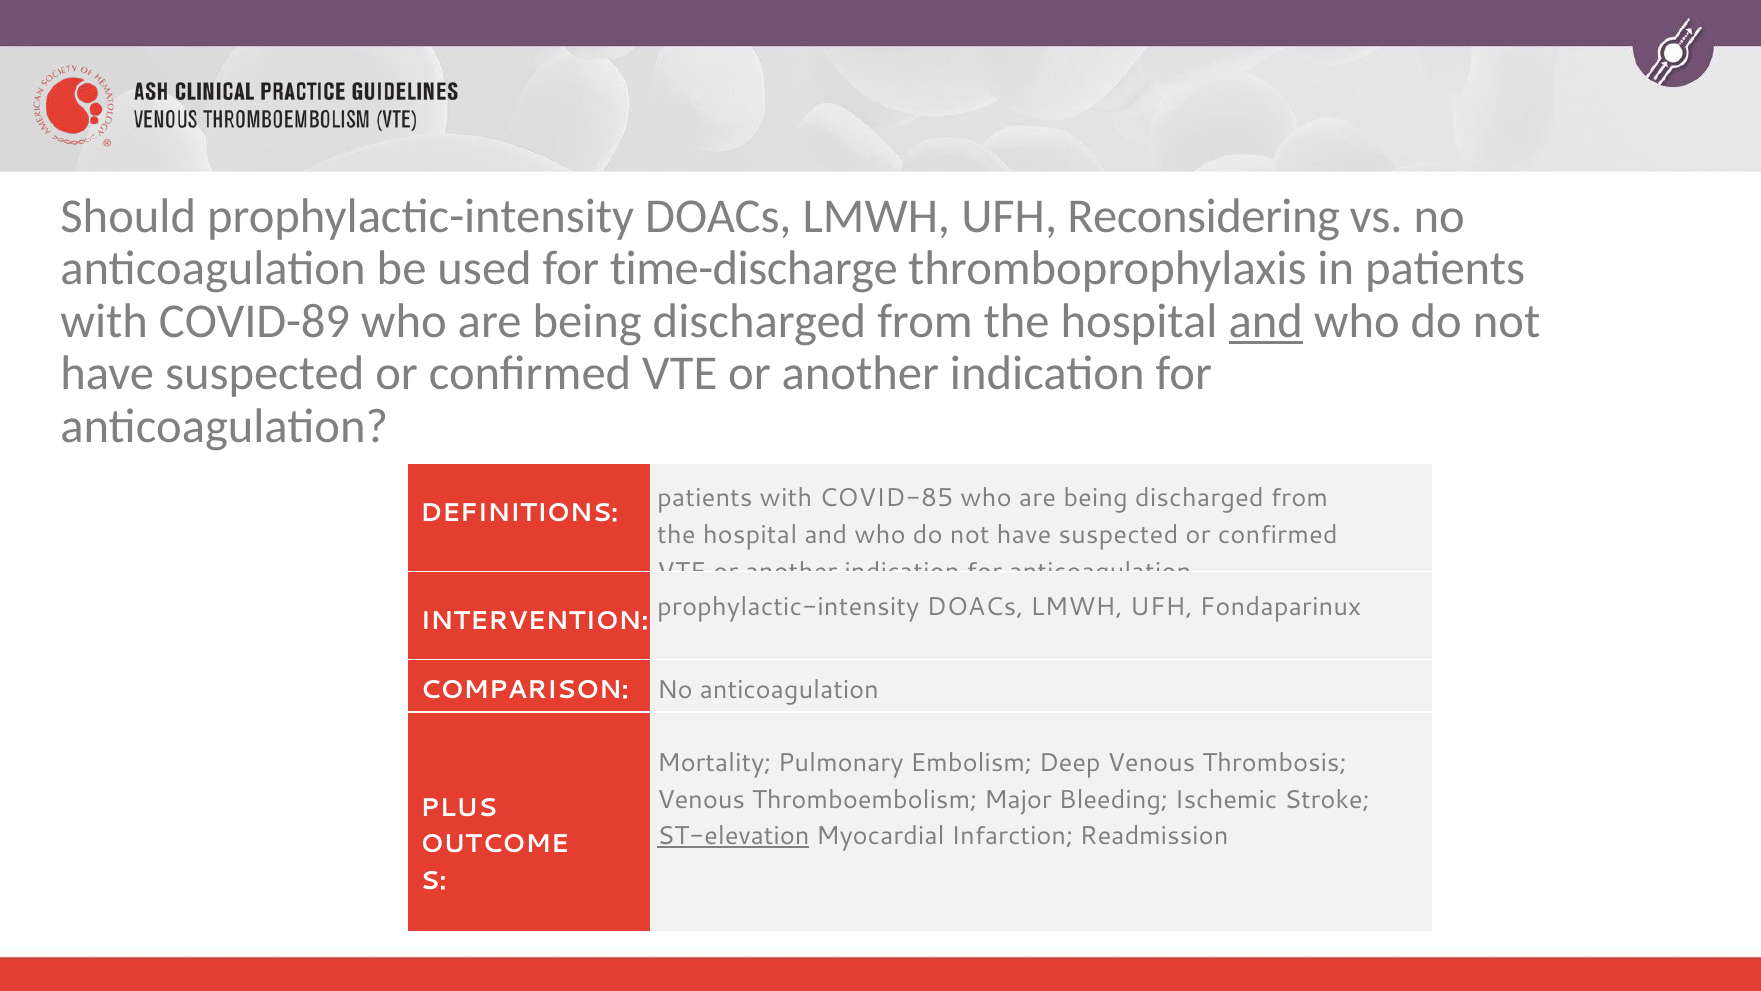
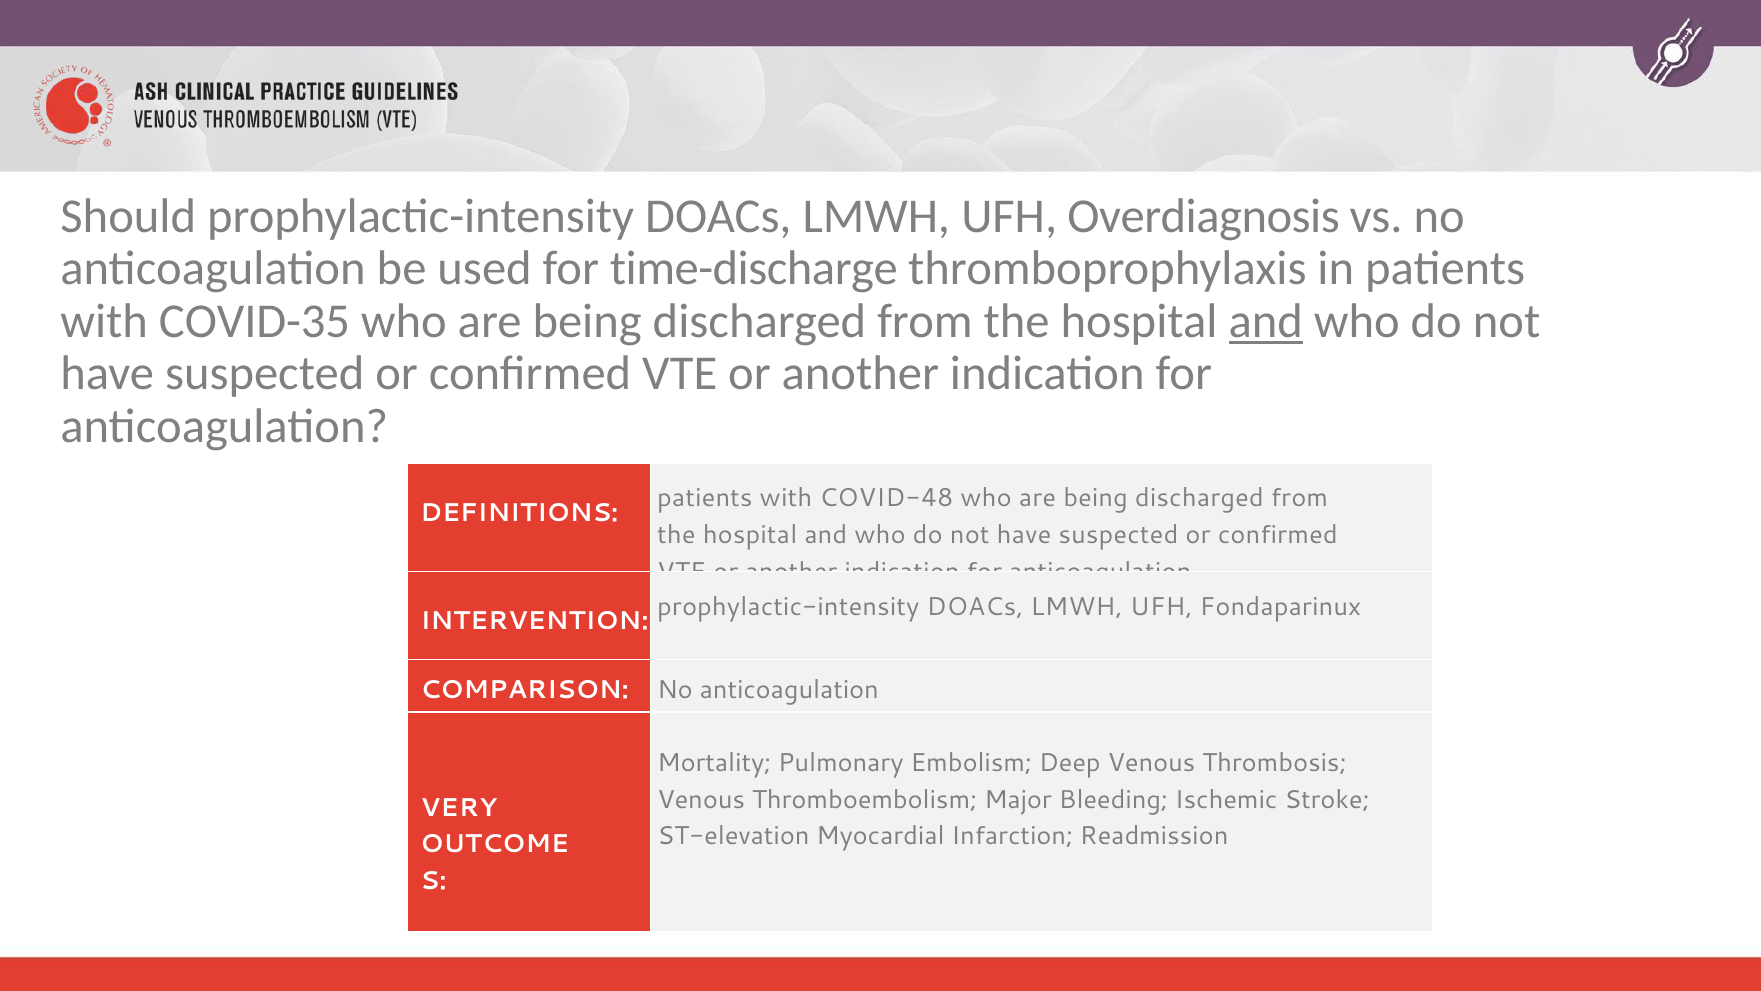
Reconsidering: Reconsidering -> Overdiagnosis (1204, 216)
COVID-89: COVID-89 -> COVID-35 (255, 321)
COVID-85: COVID-85 -> COVID-48 (886, 498)
PLUS: PLUS -> VERY (459, 807)
ST-elevation underline: present -> none (733, 836)
